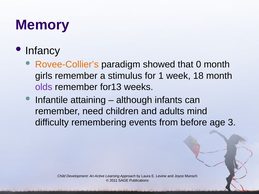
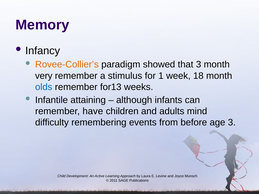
that 0: 0 -> 3 (199, 65)
girls: girls -> very (44, 76)
olds colour: purple -> blue (44, 87)
need: need -> have (93, 111)
